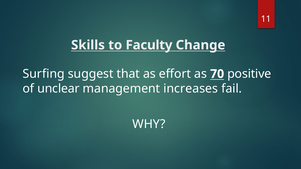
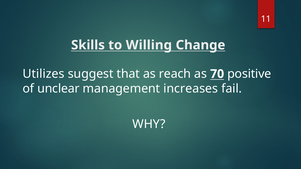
Faculty: Faculty -> Willing (149, 45)
Surfing: Surfing -> Utilizes (44, 74)
effort: effort -> reach (175, 74)
